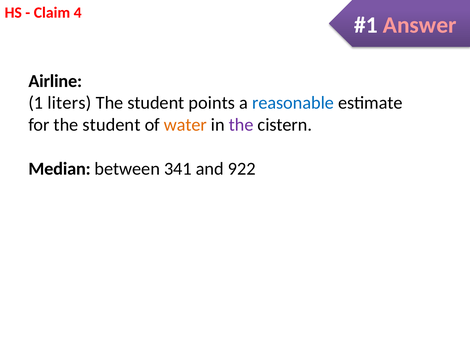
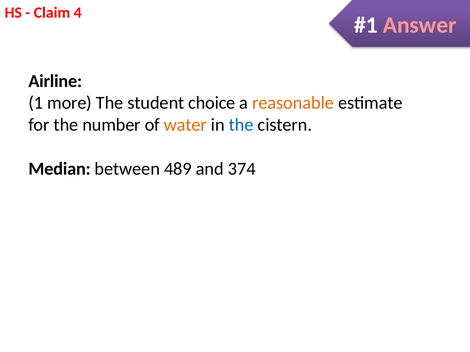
liters: liters -> more (70, 103)
points: points -> choice (212, 103)
reasonable colour: blue -> orange (293, 103)
for the student: student -> number (112, 125)
the colour: purple -> blue (241, 125)
341: 341 -> 489 (178, 169)
922: 922 -> 374 (242, 169)
